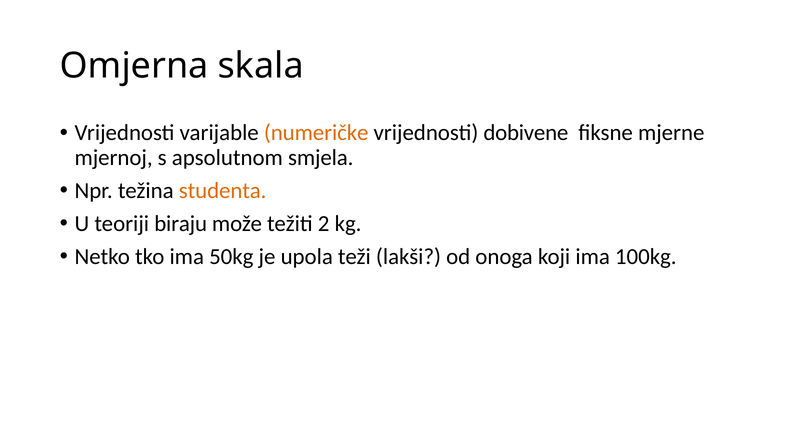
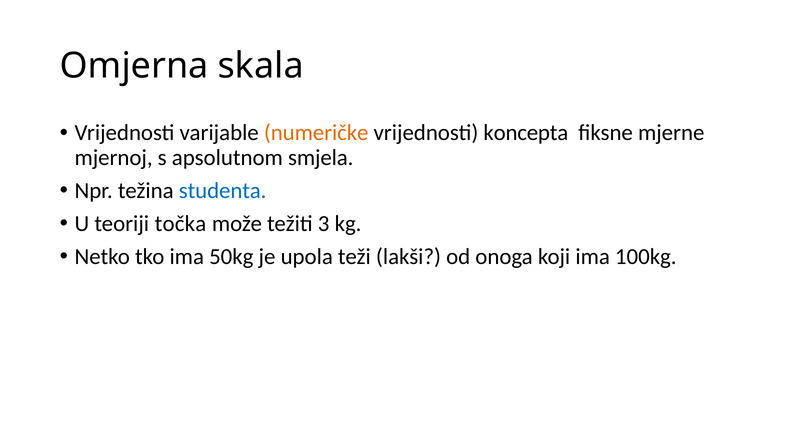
dobivene: dobivene -> koncepta (526, 133)
studenta colour: orange -> blue (223, 190)
biraju: biraju -> točka (180, 223)
2: 2 -> 3 (324, 223)
